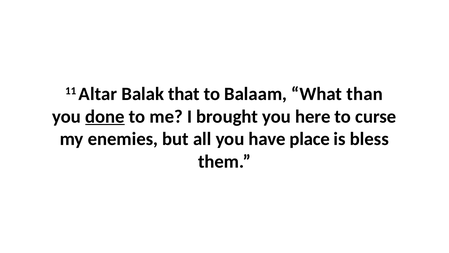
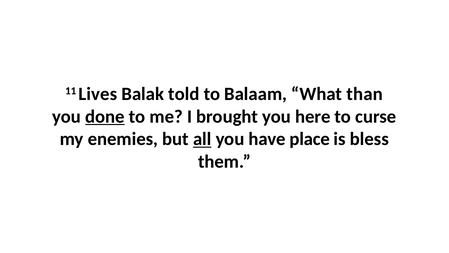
Altar: Altar -> Lives (98, 94)
that: that -> told (184, 94)
all underline: none -> present (202, 139)
